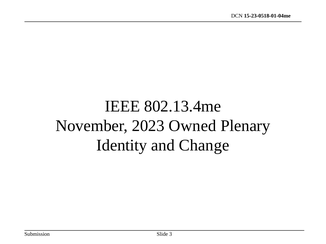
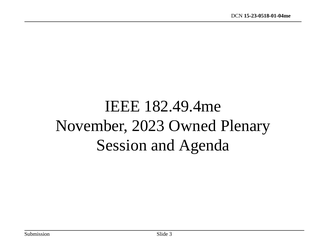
802.13.4me: 802.13.4me -> 182.49.4me (183, 107)
Identity: Identity -> Session (122, 146)
Change: Change -> Agenda (204, 146)
